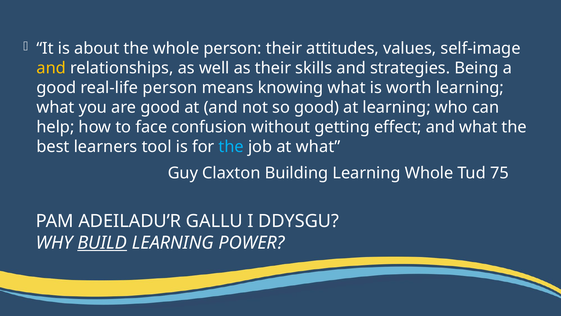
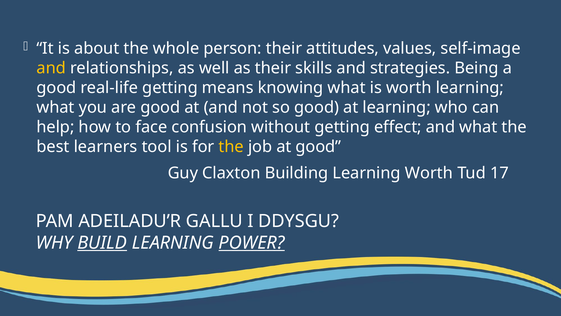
real-life person: person -> getting (170, 88)
the colour: light blue -> yellow (231, 146)
at what: what -> good (318, 146)
Learning Whole: Whole -> Worth (429, 173)
75: 75 -> 17 (499, 173)
POWER underline: none -> present (252, 242)
